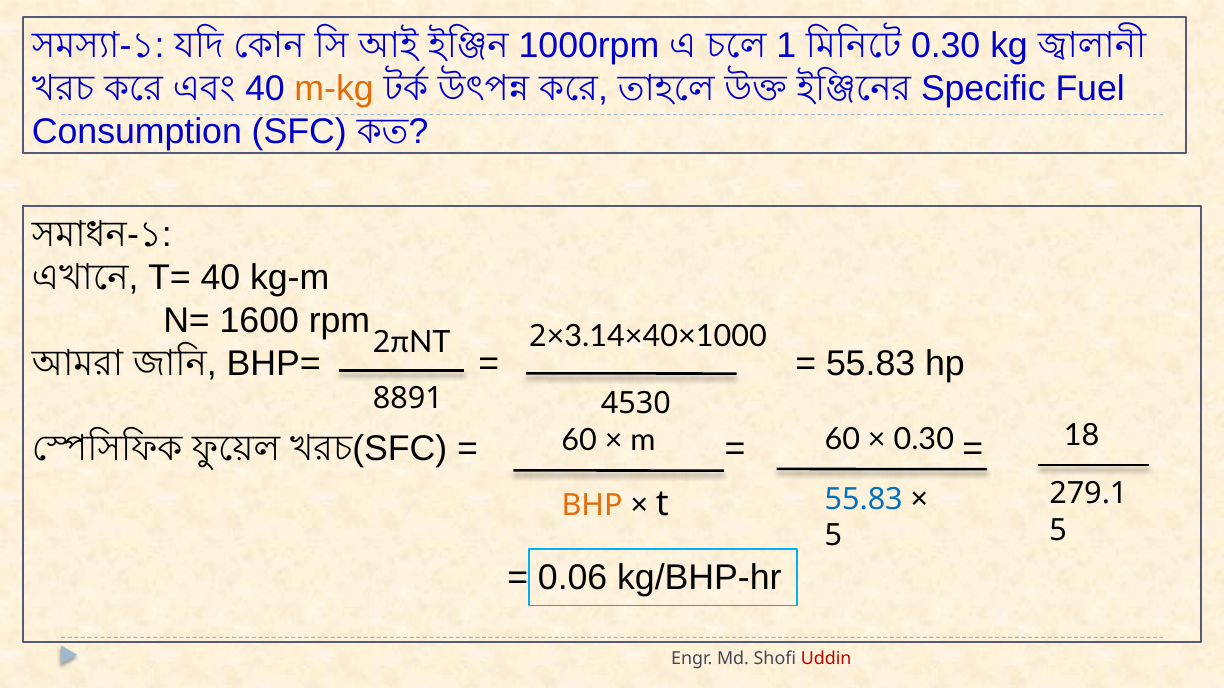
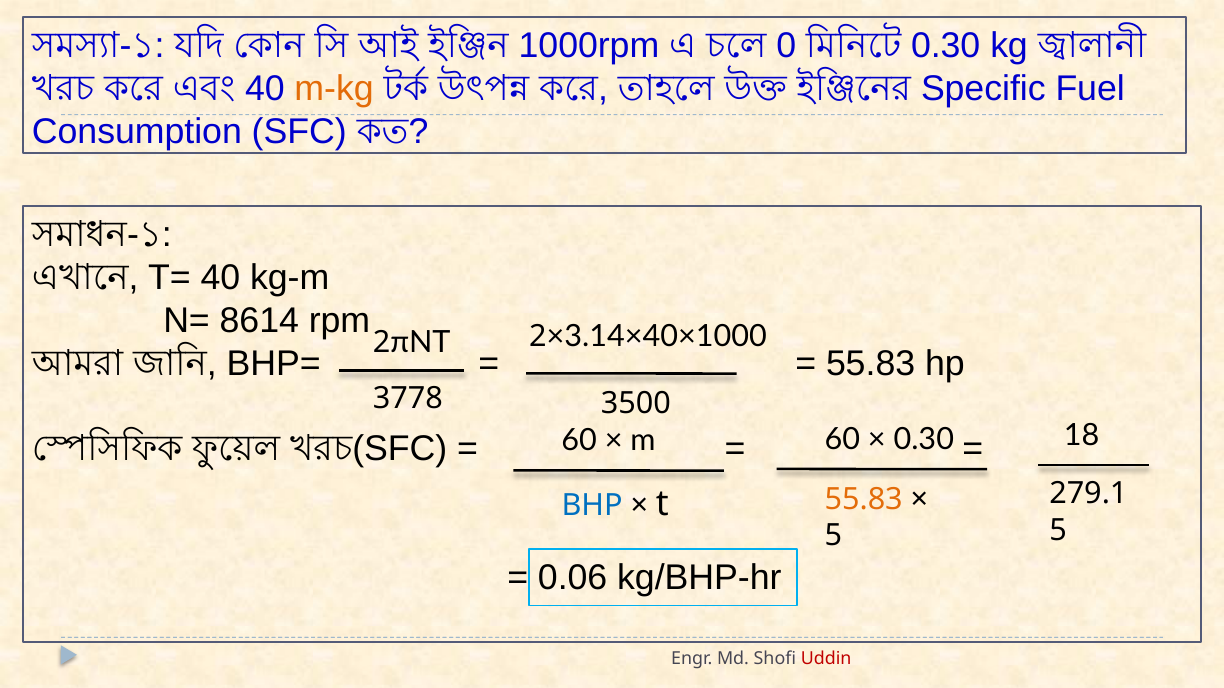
1: 1 -> 0 (786, 46)
1600: 1600 -> 8614 (259, 321)
8891: 8891 -> 3778 (408, 399)
4530: 4530 -> 3500 (636, 404)
55.83 colour: blue -> orange (864, 499)
BHP colour: orange -> blue (592, 506)
